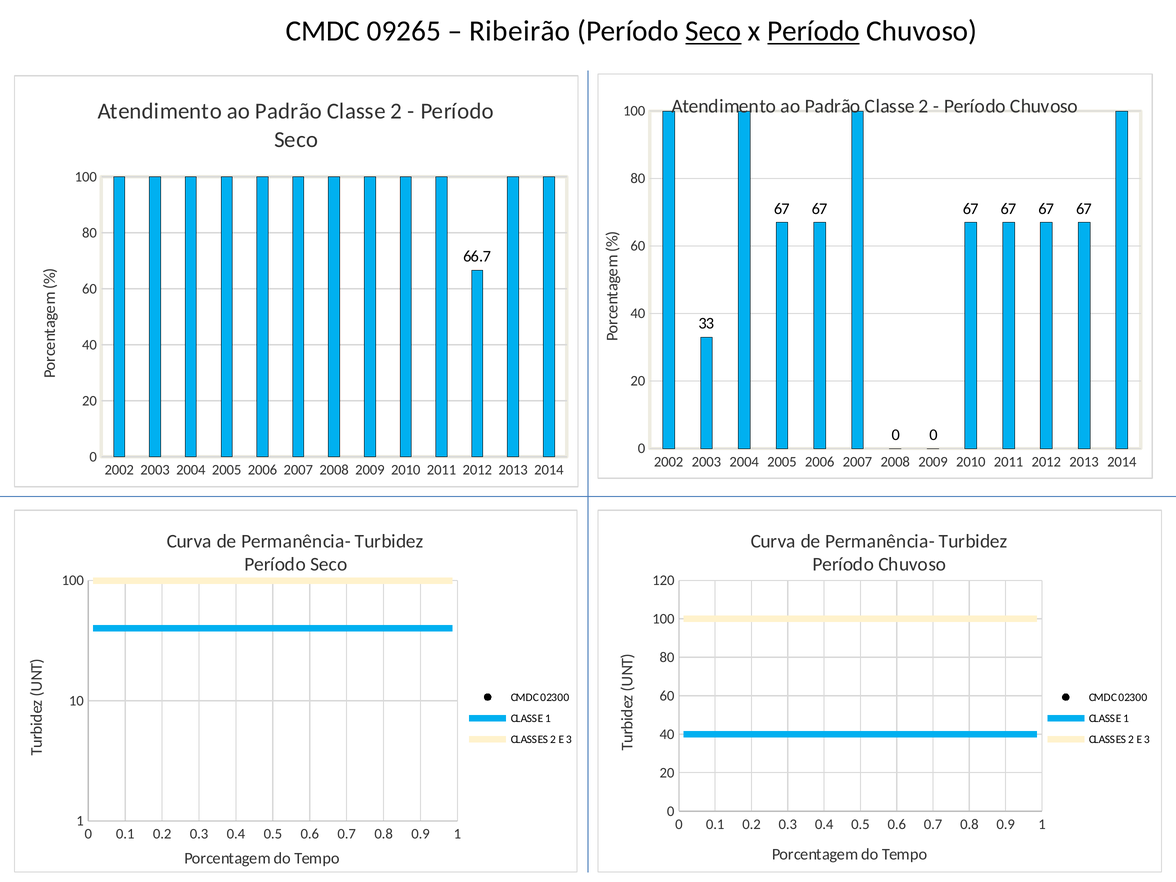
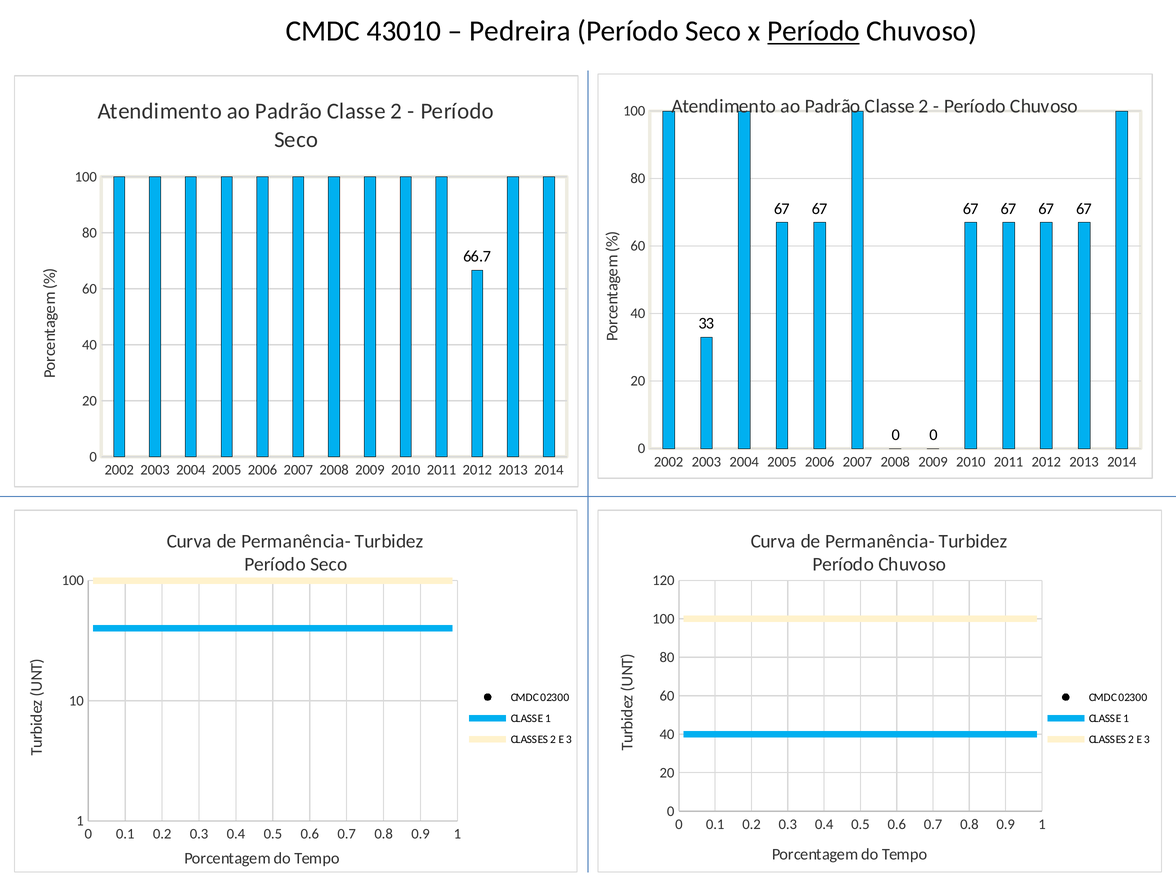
09265: 09265 -> 43010 (404, 31)
Ribeirão: Ribeirão -> Pedreira (520, 31)
Seco underline: present -> none (713, 31)
